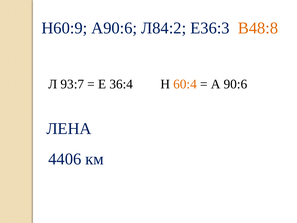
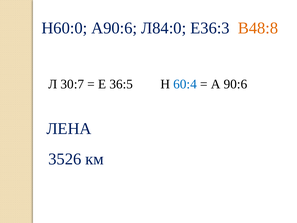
Н60:9: Н60:9 -> Н60:0 (64, 28)
Л84:2: Л84:2 -> Л84:0 (164, 28)
93:7: 93:7 -> 30:7 (72, 84)
36:4: 36:4 -> 36:5 (121, 84)
60:4 colour: orange -> blue (185, 84)
4406: 4406 -> 3526 (65, 159)
